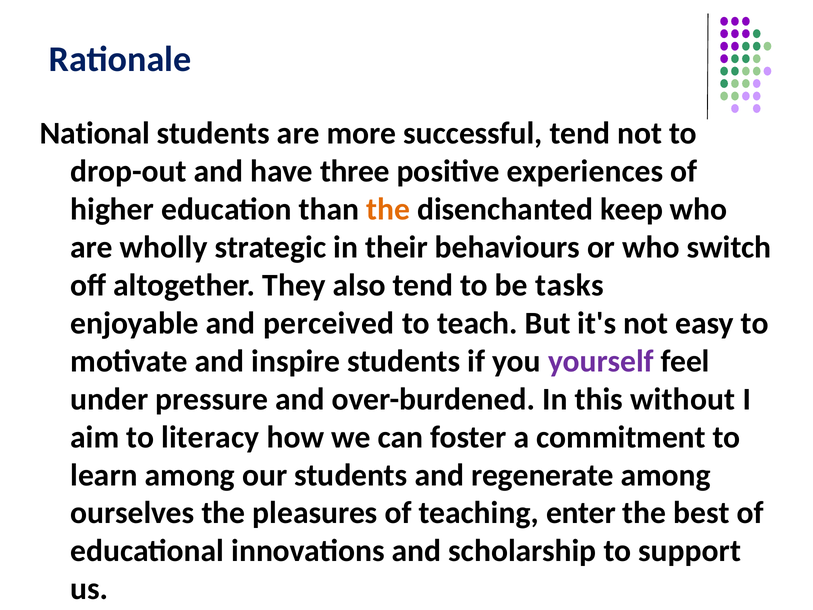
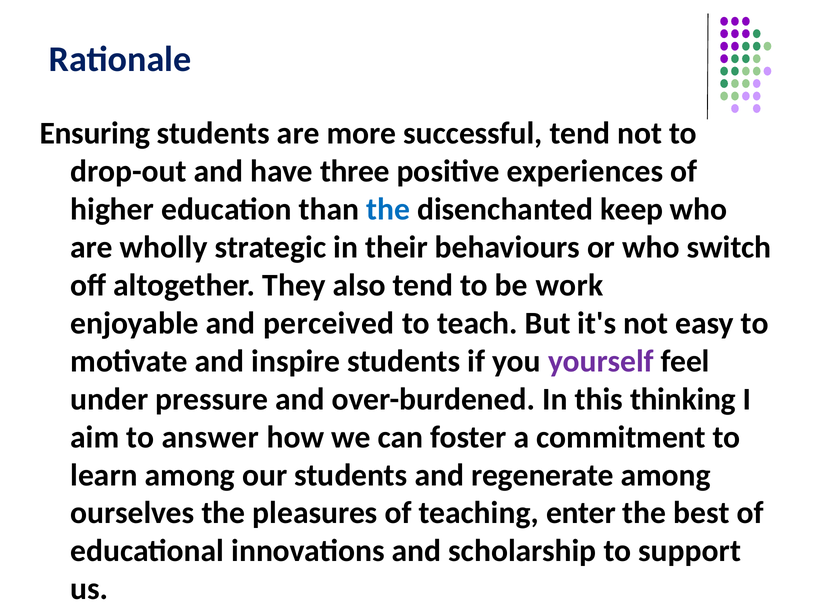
National: National -> Ensuring (95, 133)
the colour: orange -> blue (388, 209)
tasks: tasks -> work (570, 285)
without: without -> thinking (683, 399)
literacy: literacy -> answer (210, 437)
